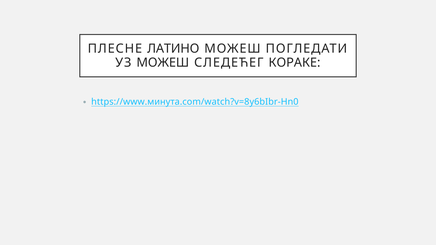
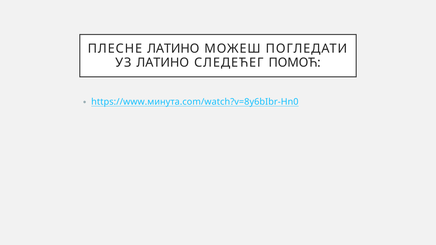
УЗ МОЖЕШ: МОЖЕШ -> ЛАТИНО (163, 63)
КОРАКЕ: КОРАКЕ -> ПОМОЋ (295, 63)
